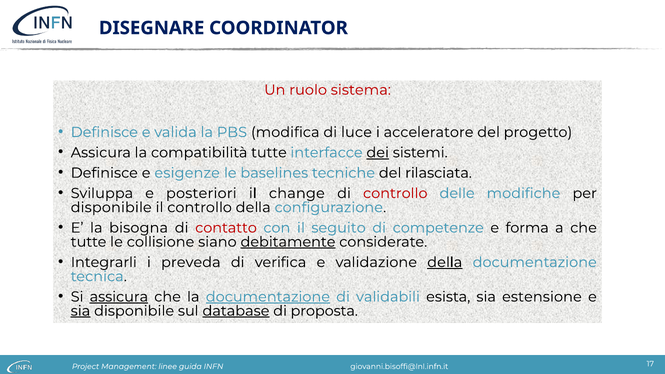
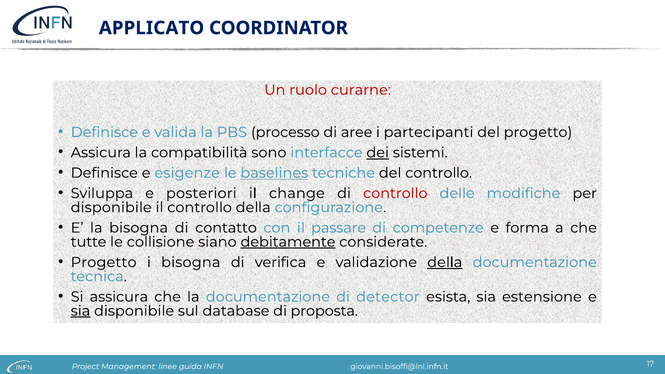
DISEGNARE: DISEGNARE -> APPLICATO (152, 28)
sistema: sistema -> curarne (361, 90)
modifica: modifica -> processo (285, 132)
luce: luce -> aree (357, 132)
acceleratore: acceleratore -> partecipanti (429, 132)
compatibilità tutte: tutte -> sono (269, 153)
baselines underline: none -> present (274, 173)
del rilasciata: rilasciata -> controllo (439, 173)
contatto colour: red -> black (226, 228)
seguito: seguito -> passare (339, 228)
Integrarli: Integrarli -> Progetto (104, 262)
i preveda: preveda -> bisogna (191, 262)
assicura underline: present -> none (119, 297)
documentazione underline: present -> none (268, 297)
validabili: validabili -> detector (388, 297)
database underline: present -> none (236, 311)
